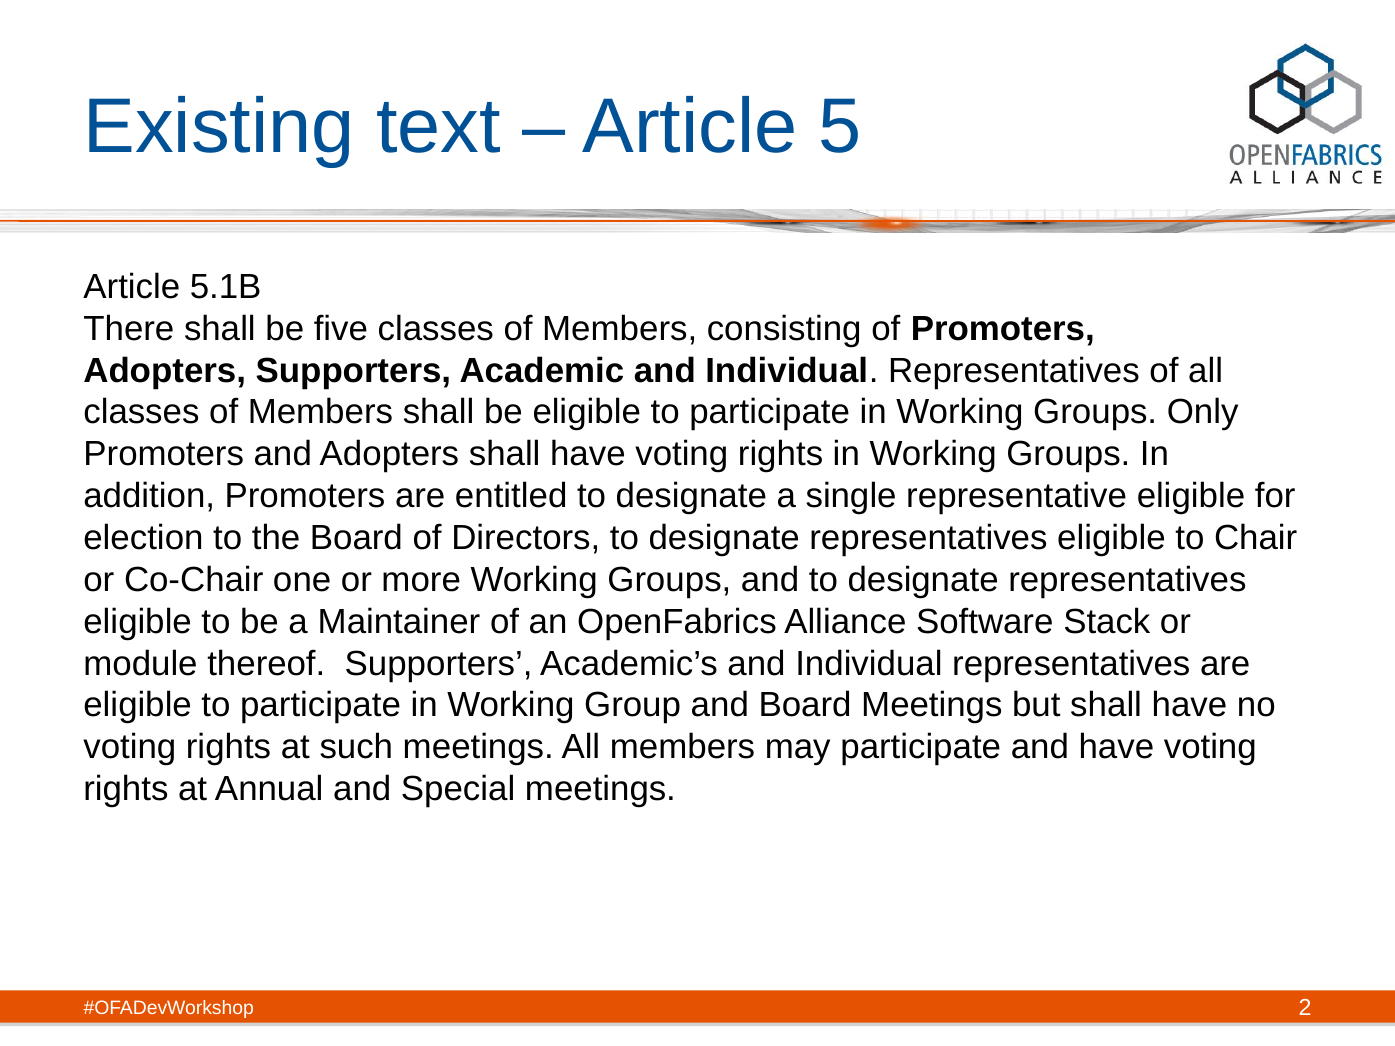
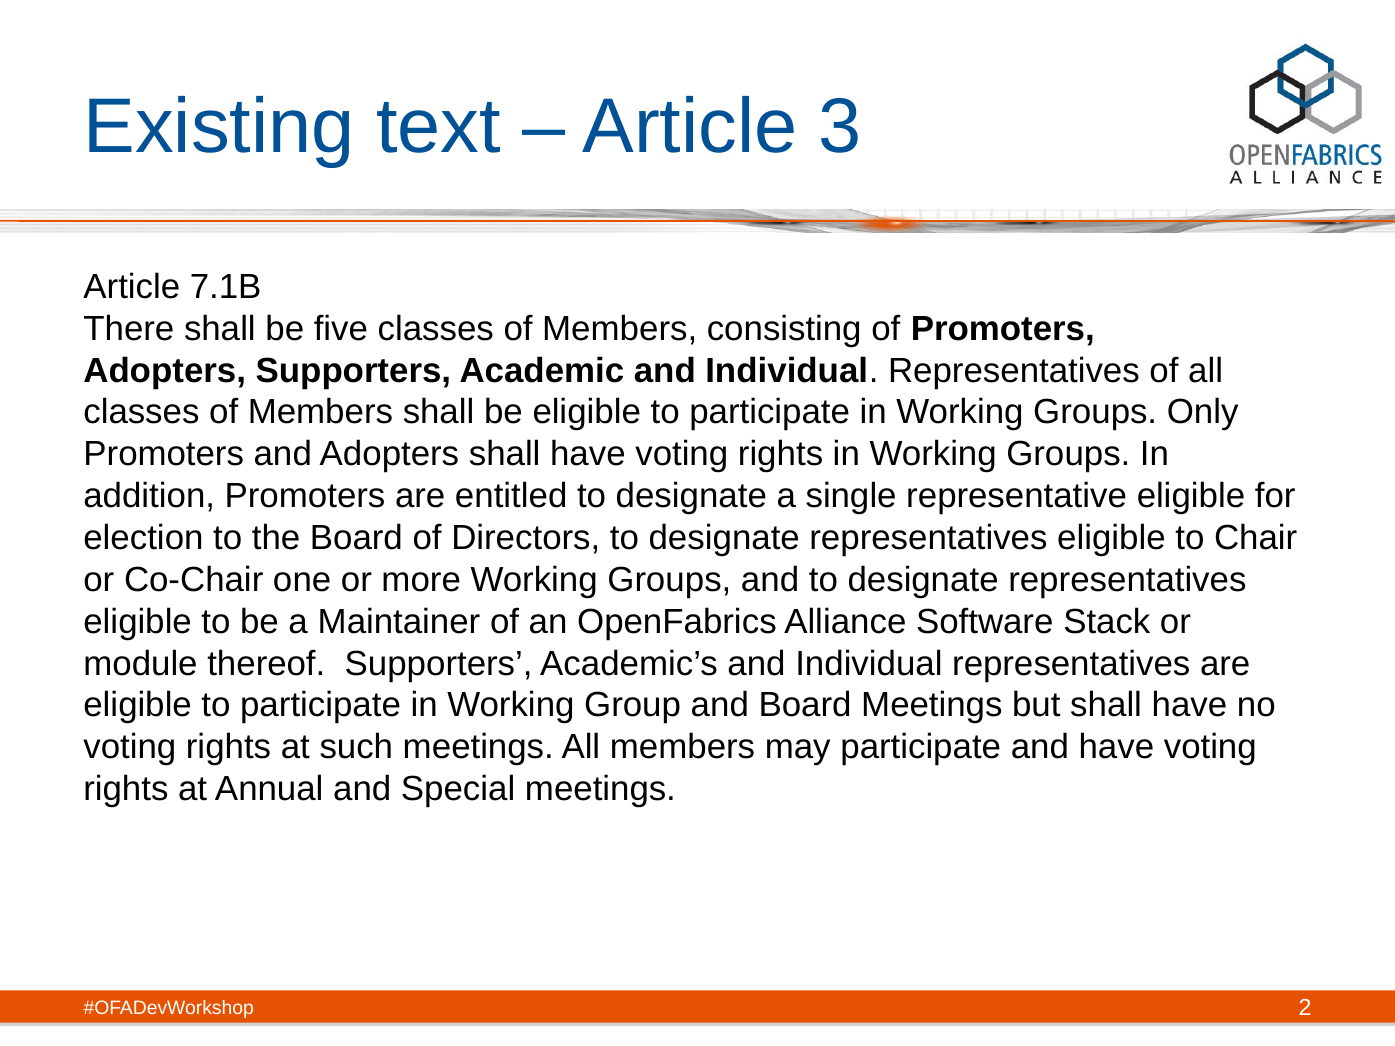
5: 5 -> 3 (840, 127)
5.1B: 5.1B -> 7.1B (226, 287)
